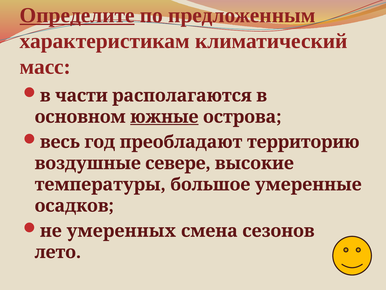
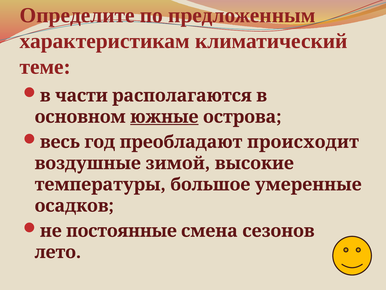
Определите underline: present -> none (77, 15)
масс: масс -> теме (45, 67)
территорию: территорию -> происходит (303, 142)
севере: севере -> зимой (178, 163)
умеренных: умеренных -> постоянные (121, 231)
